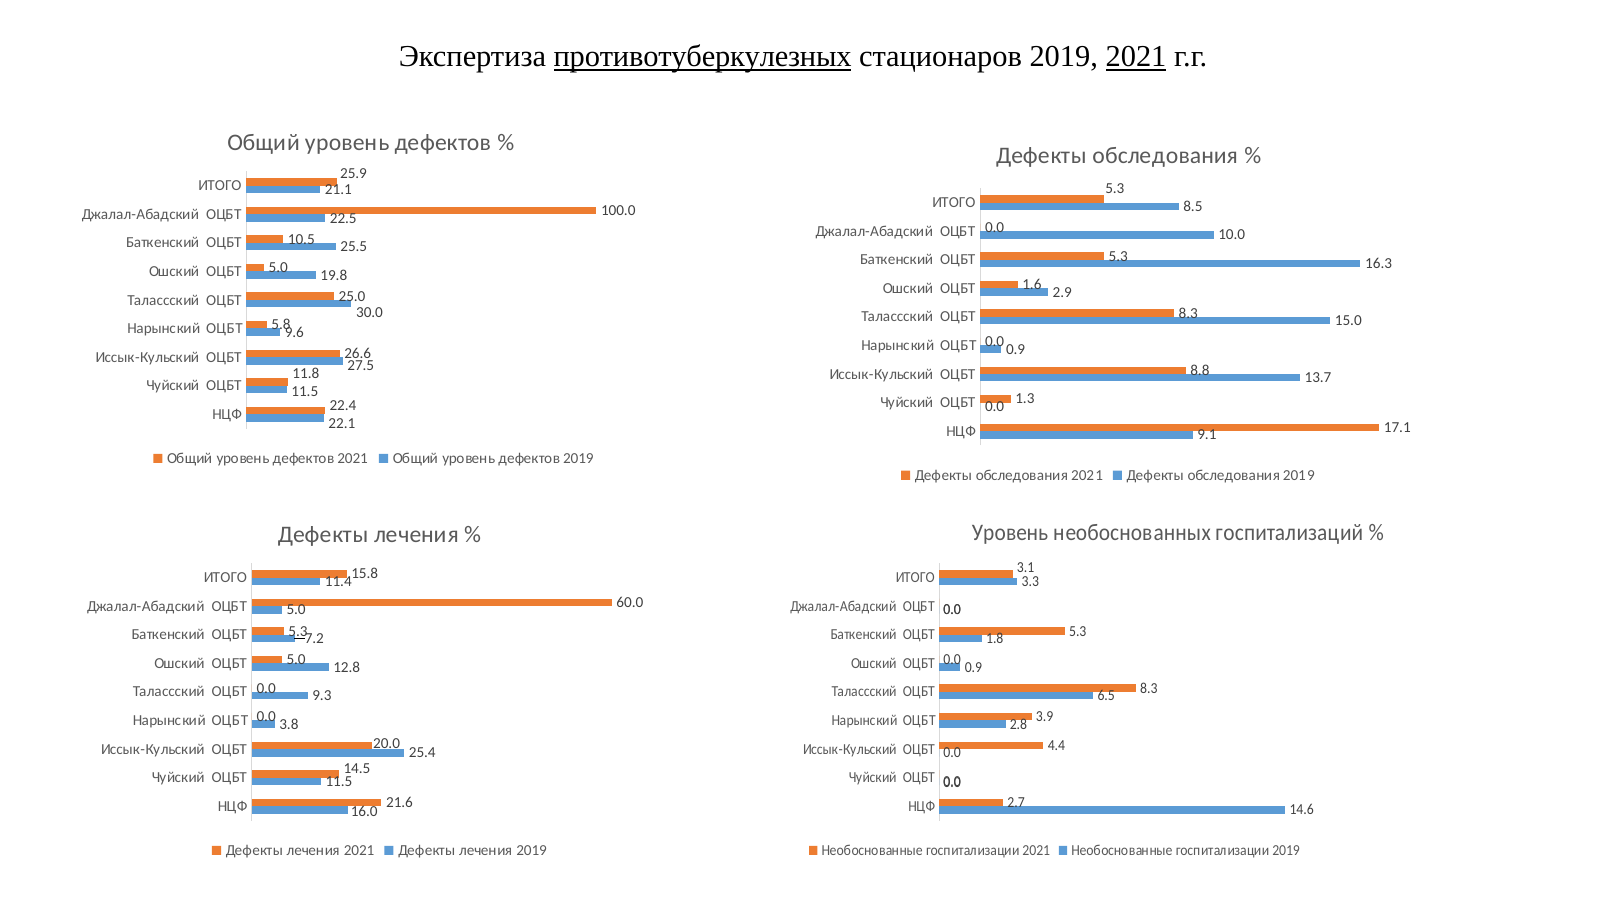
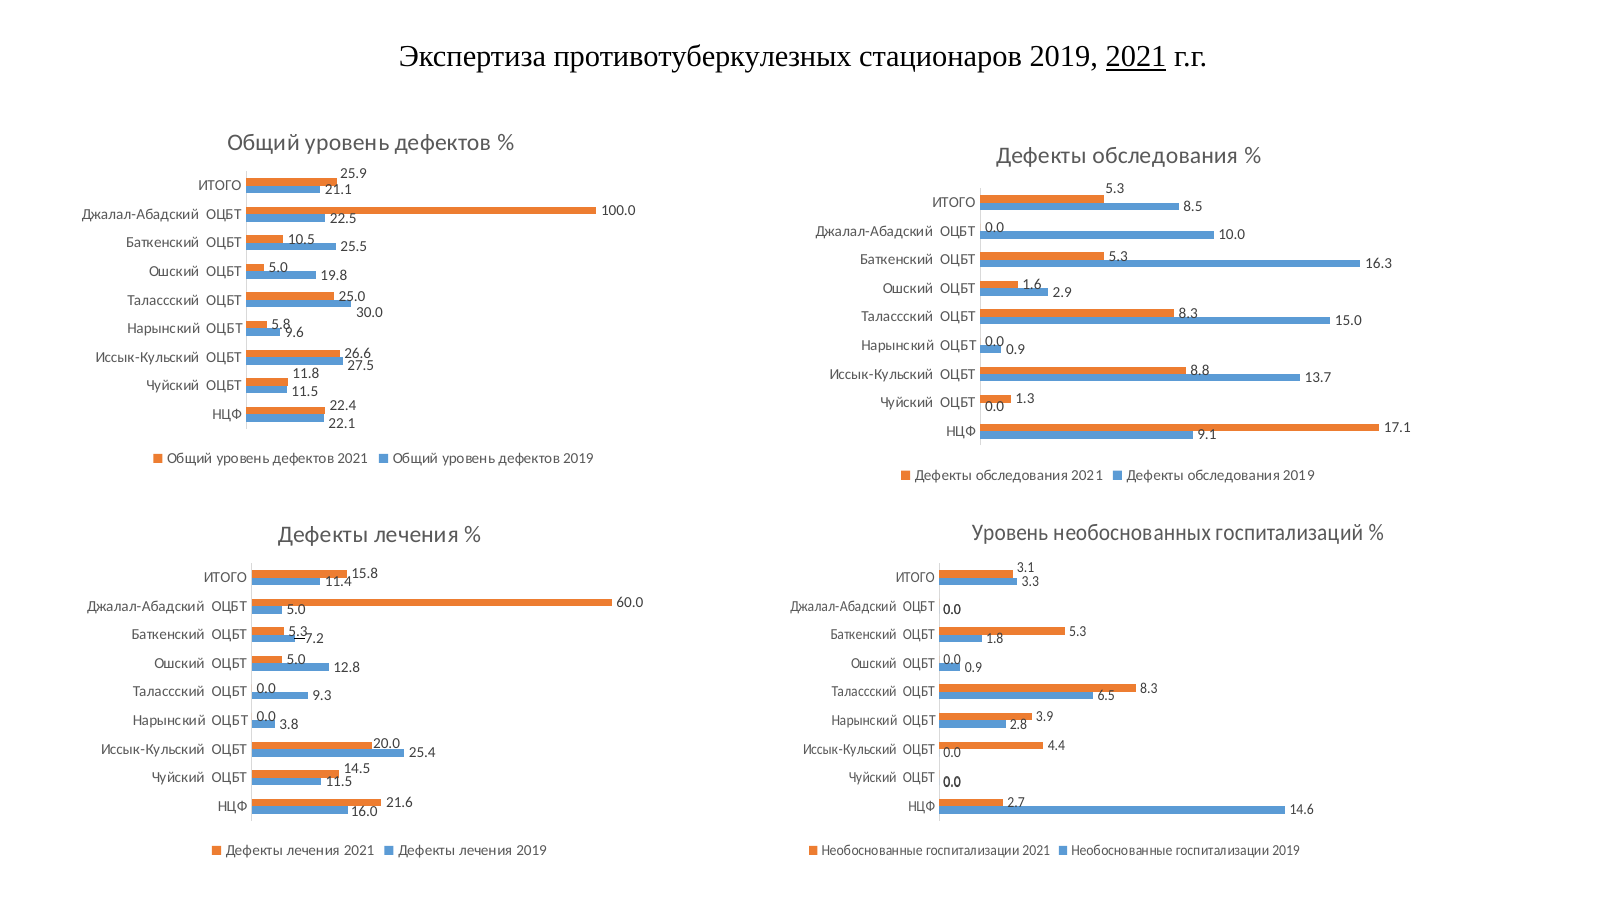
противотуберкулезных underline: present -> none (703, 57)
